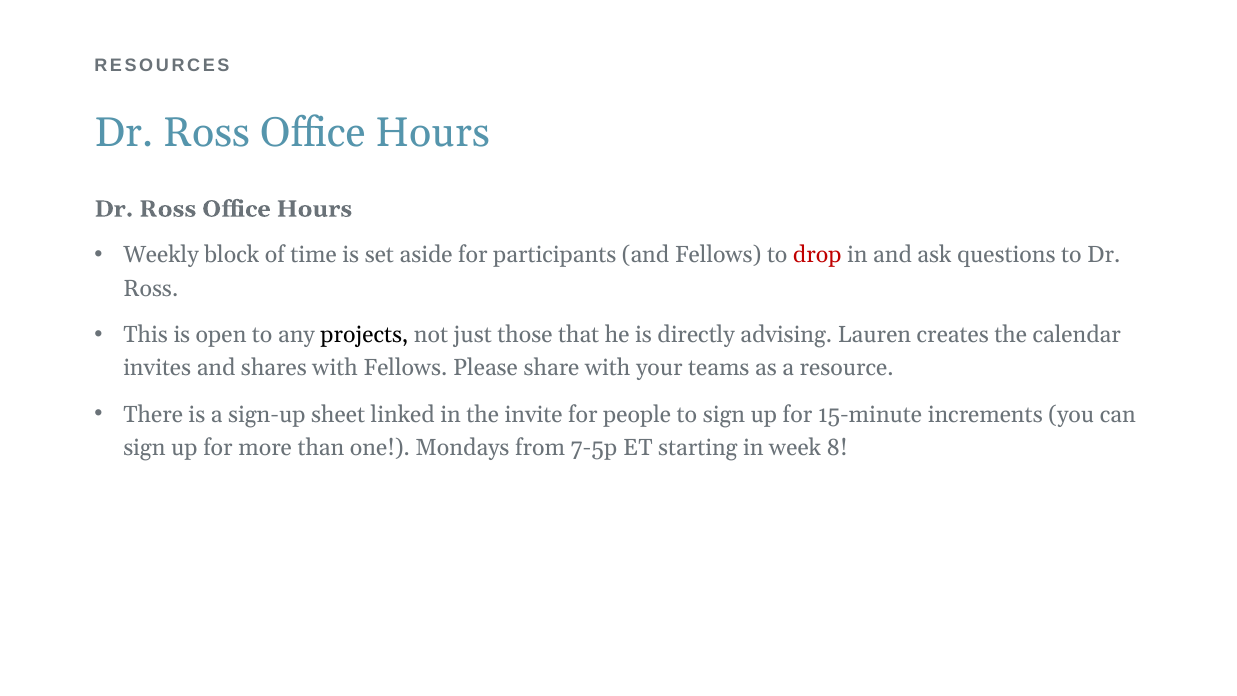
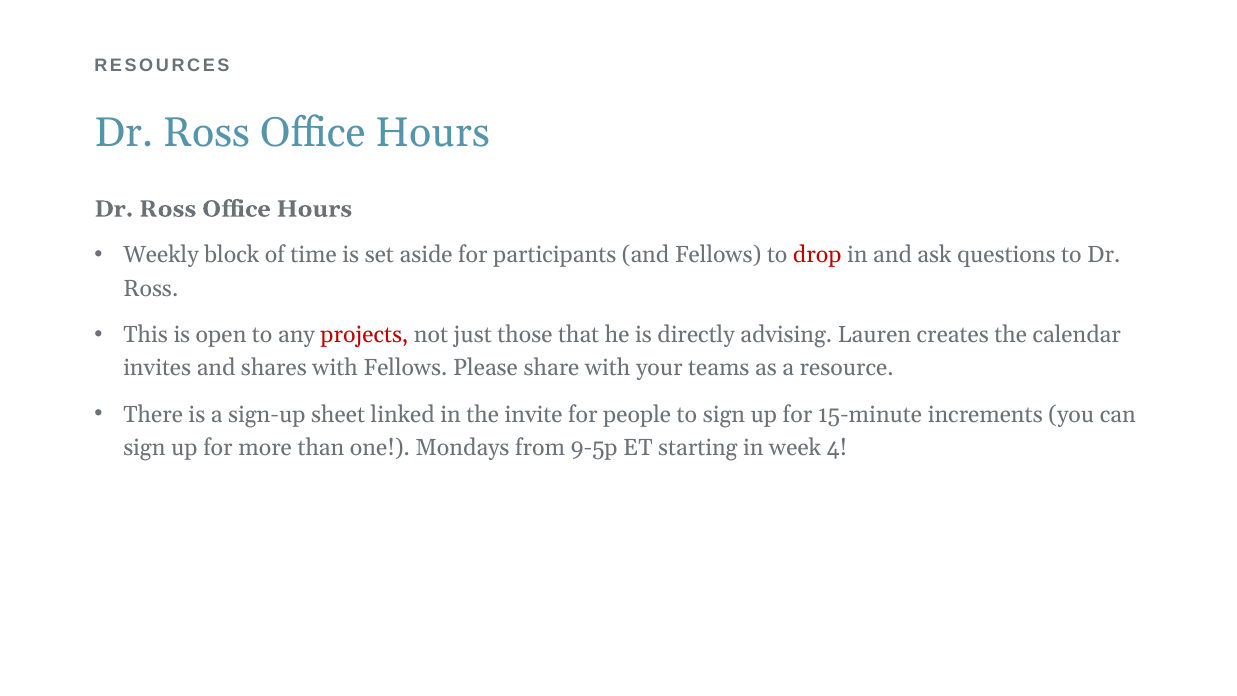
projects colour: black -> red (364, 335)
7-5p: 7-5p -> 9-5p (594, 448)
8: 8 -> 4 (837, 448)
